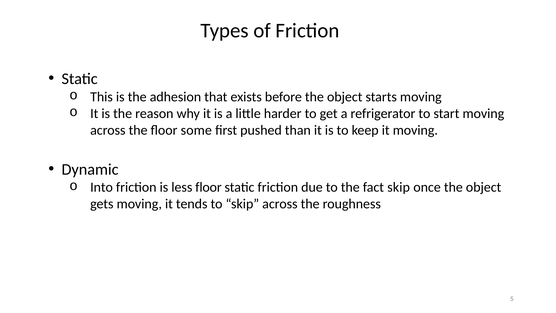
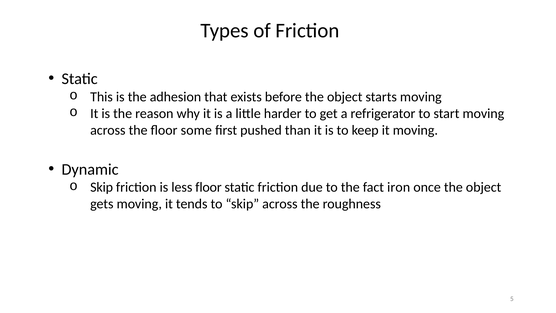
Into: Into -> Skip (102, 187)
fact skip: skip -> iron (399, 187)
